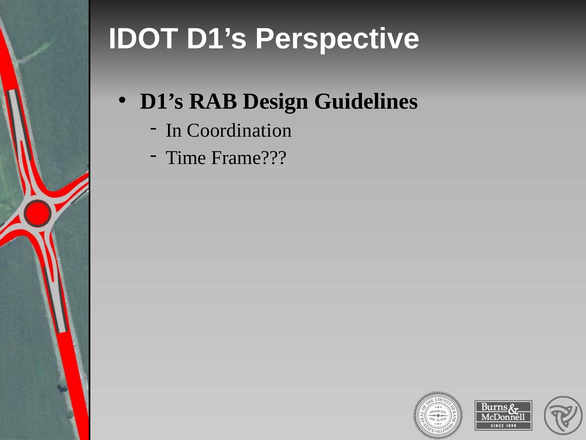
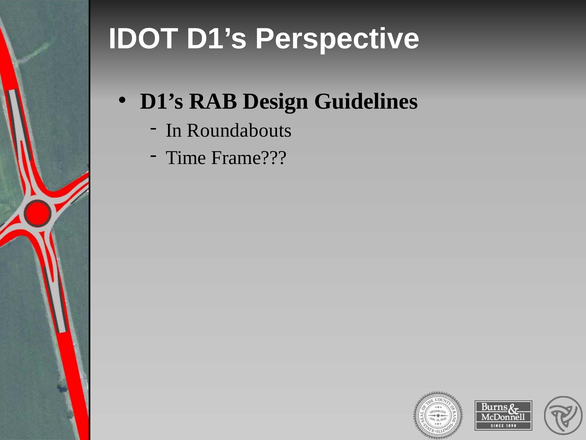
Coordination: Coordination -> Roundabouts (239, 130)
